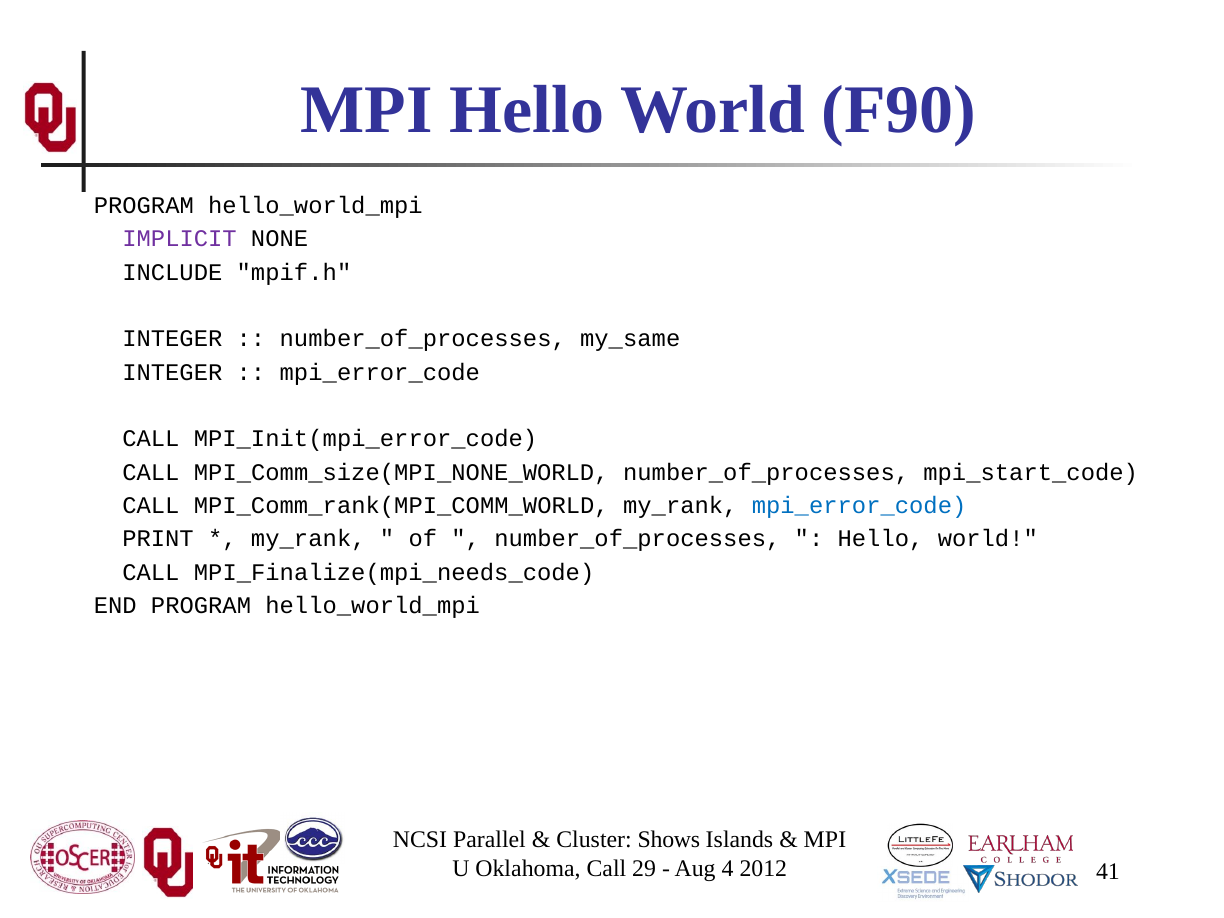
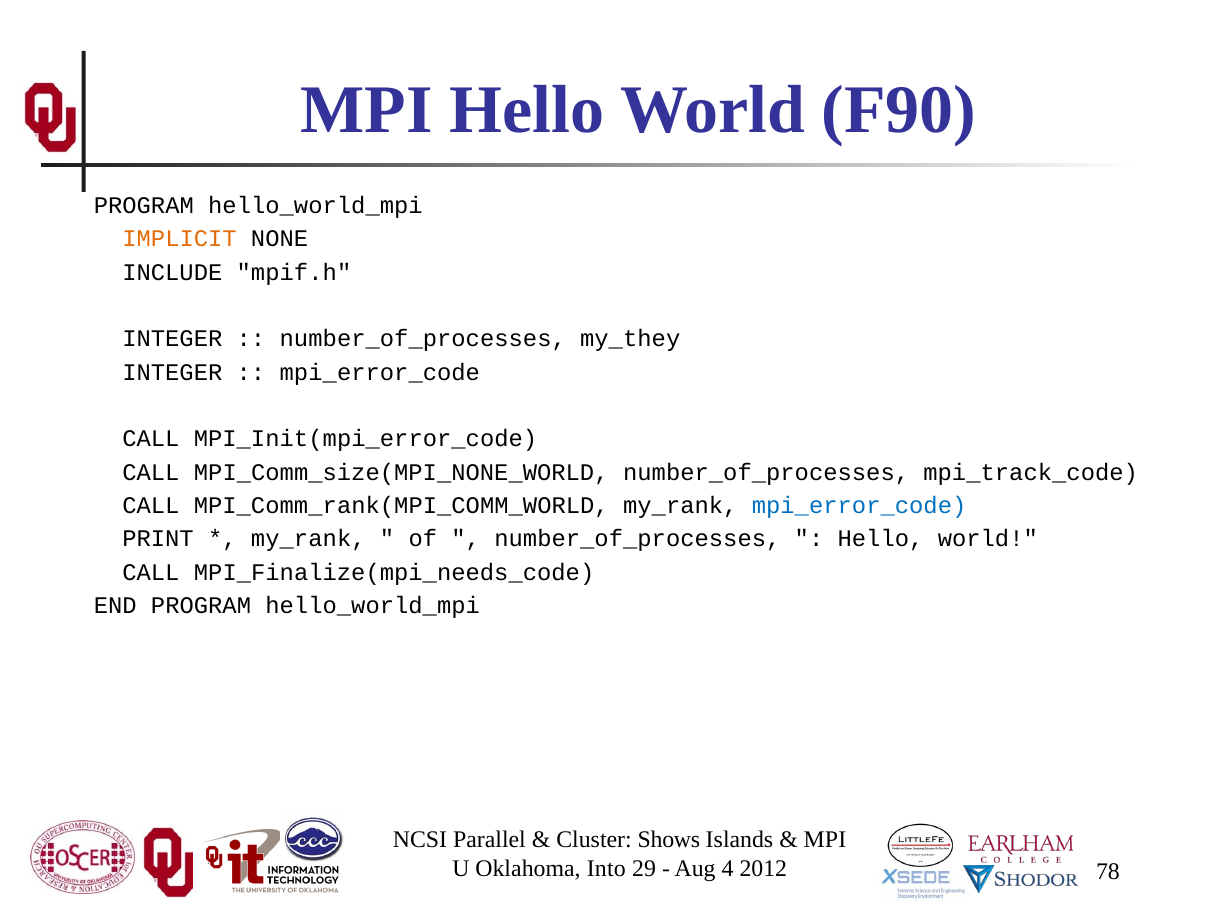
IMPLICIT colour: purple -> orange (180, 239)
my_same: my_same -> my_they (630, 339)
mpi_start_code: mpi_start_code -> mpi_track_code (1031, 472)
Oklahoma Call: Call -> Into (606, 869)
41: 41 -> 78 (1108, 871)
